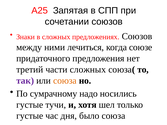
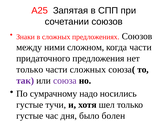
лечиться: лечиться -> сложном (86, 47)
когда союзе: союзе -> части (141, 47)
третий: третий -> только (30, 70)
союза colour: orange -> purple (65, 81)
было союза: союза -> болен (113, 116)
